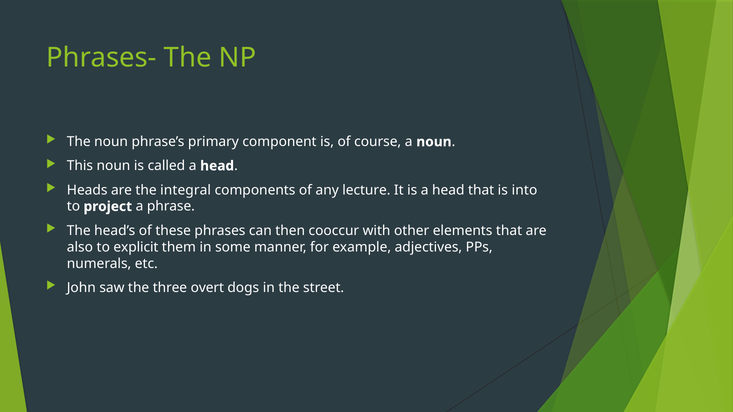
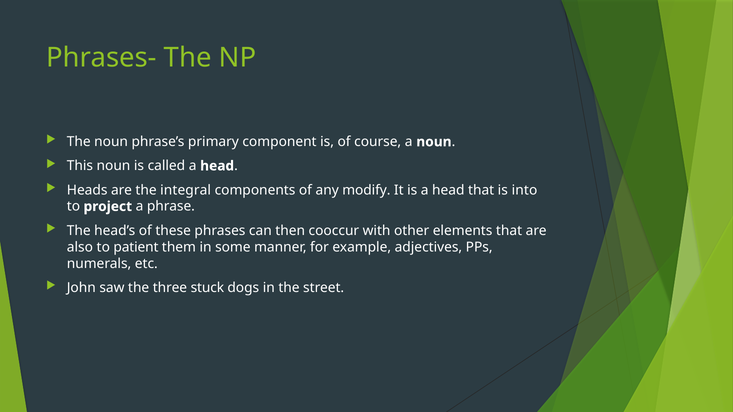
lecture: lecture -> modify (366, 190)
explicit: explicit -> patient (136, 247)
overt: overt -> stuck (207, 288)
